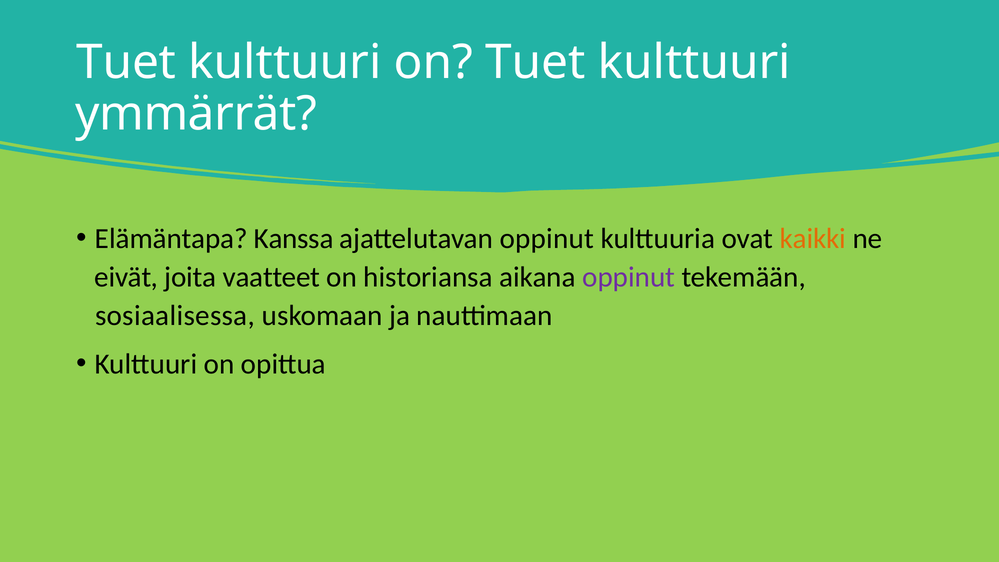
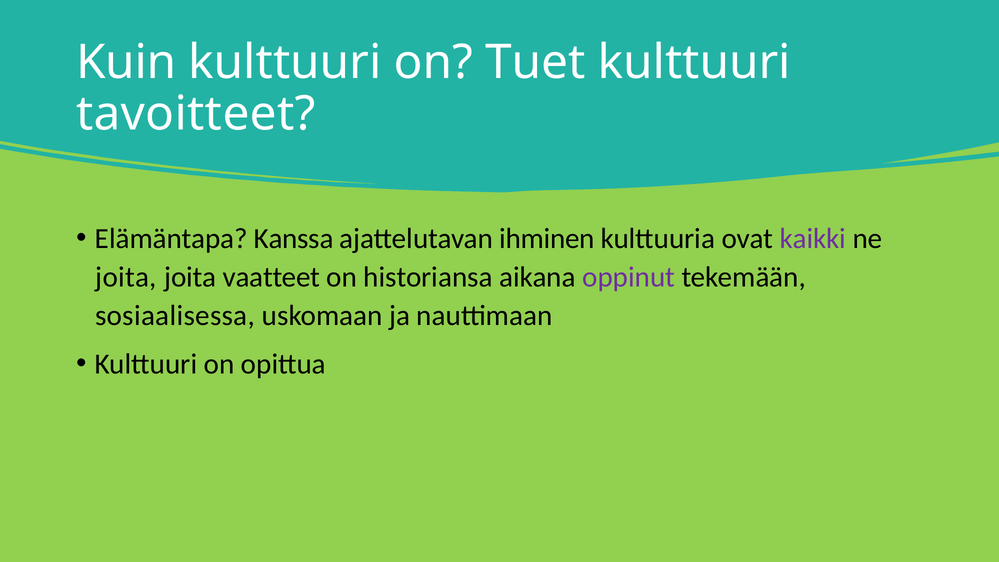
Tuet: Tuet -> Kuin (126, 62)
ymmärrät: ymmärrät -> tavoitteet (196, 114)
ajattelutavan oppinut: oppinut -> ihminen (547, 239)
kaikki colour: orange -> purple (813, 239)
eivät: eivät -> joita (126, 277)
